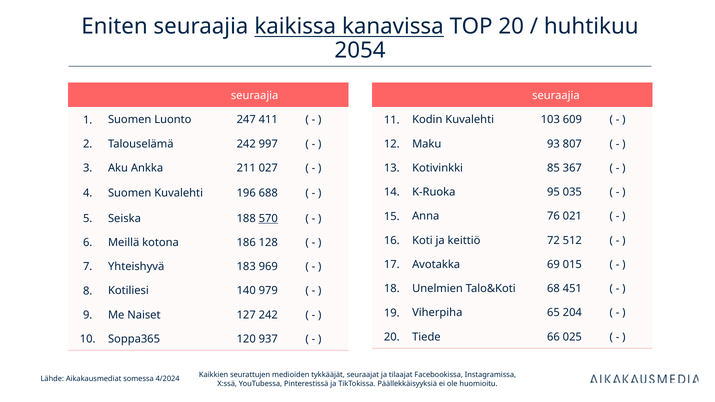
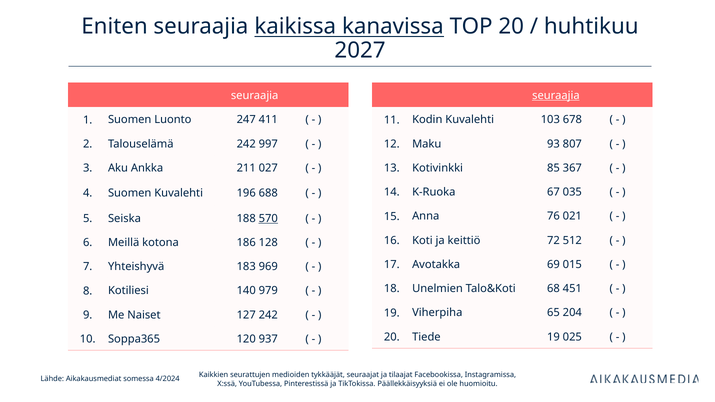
2054: 2054 -> 2027 (360, 50)
seuraajia underline: none -> present (556, 95)
609: 609 -> 678 (572, 120)
95: 95 -> 67 (553, 192)
Tiede 66: 66 -> 19 (553, 337)
